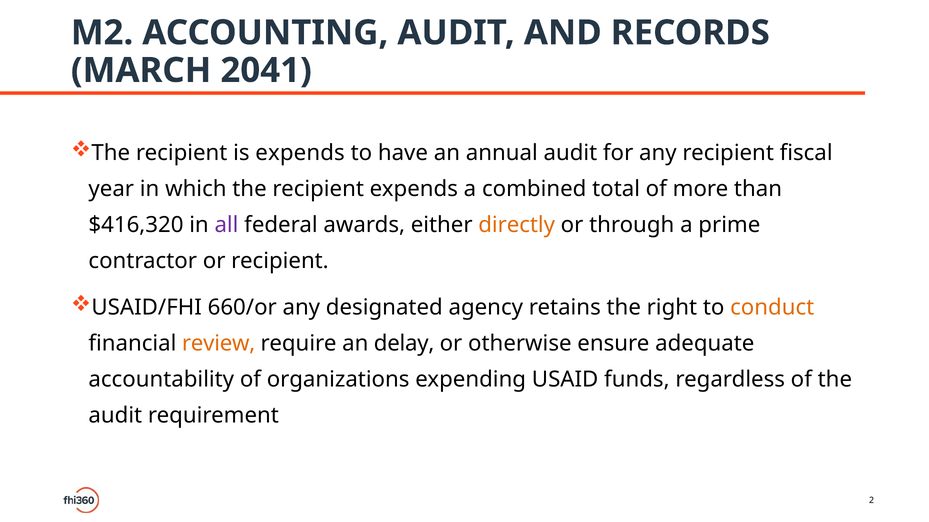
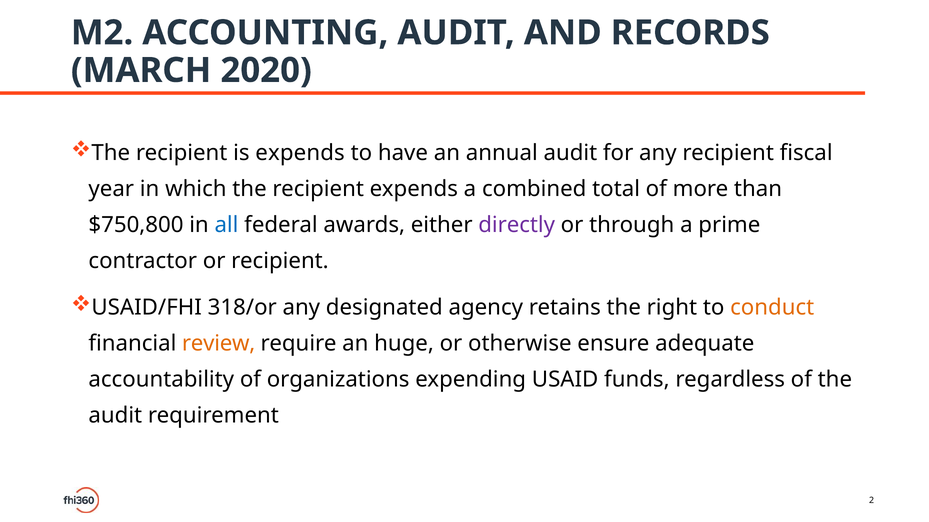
2041: 2041 -> 2020 (266, 70)
$416,320: $416,320 -> $750,800 (136, 225)
all colour: purple -> blue (226, 225)
directly colour: orange -> purple (517, 225)
660/or: 660/or -> 318/or (242, 308)
delay: delay -> huge (404, 344)
